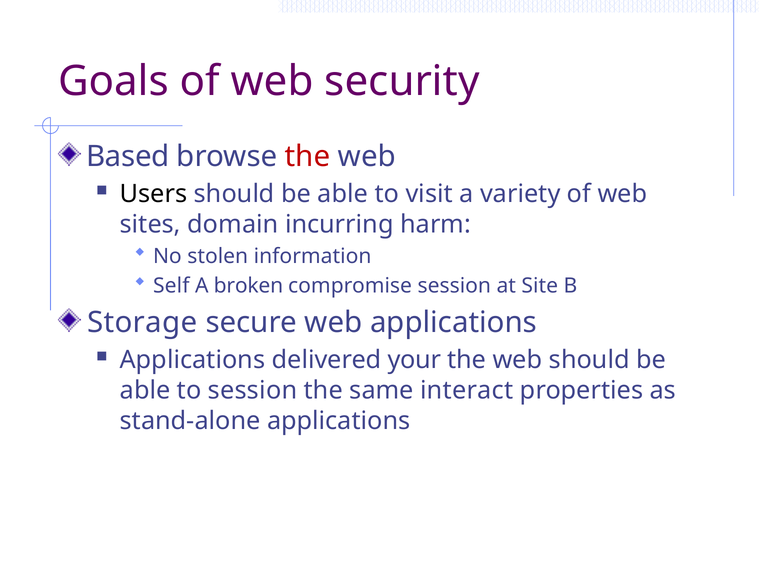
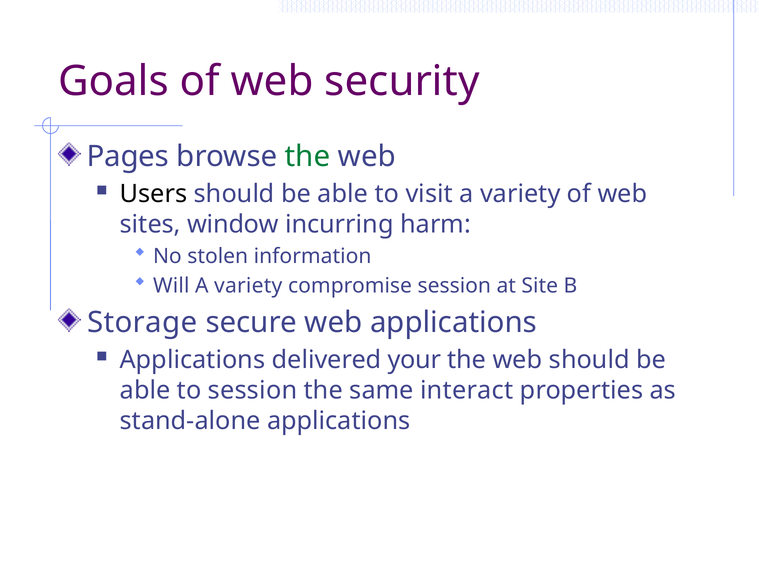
Based: Based -> Pages (128, 156)
the colour: red -> green (308, 156)
domain: domain -> window (233, 224)
Self: Self -> Will (171, 286)
broken: broken -> variety (248, 286)
